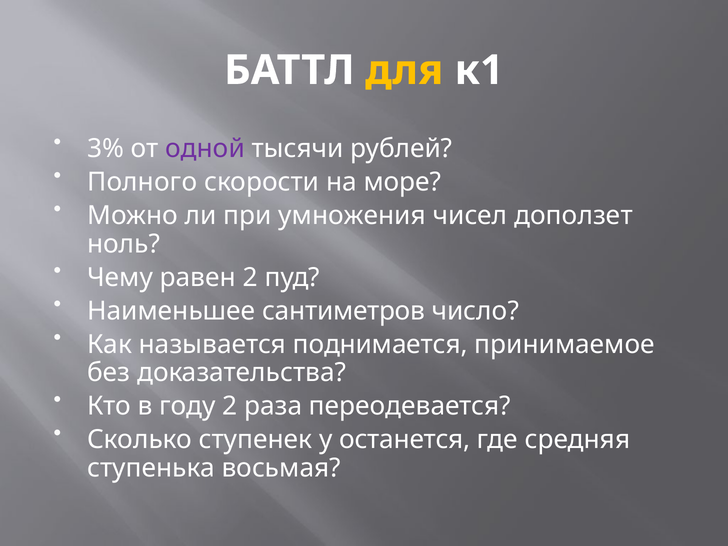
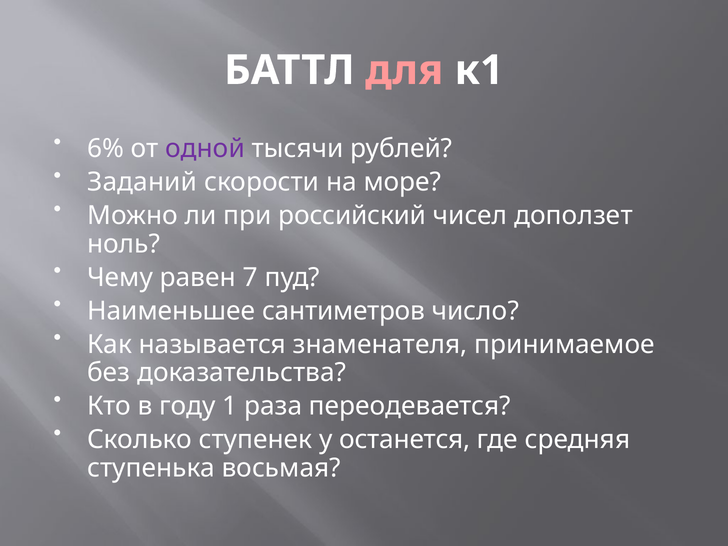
для colour: yellow -> pink (404, 70)
3%: 3% -> 6% (106, 149)
Полного: Полного -> Заданий (142, 182)
умножения: умножения -> российский (352, 216)
равен 2: 2 -> 7 (250, 277)
поднимается: поднимается -> знаменателя (380, 344)
году 2: 2 -> 1 (230, 406)
